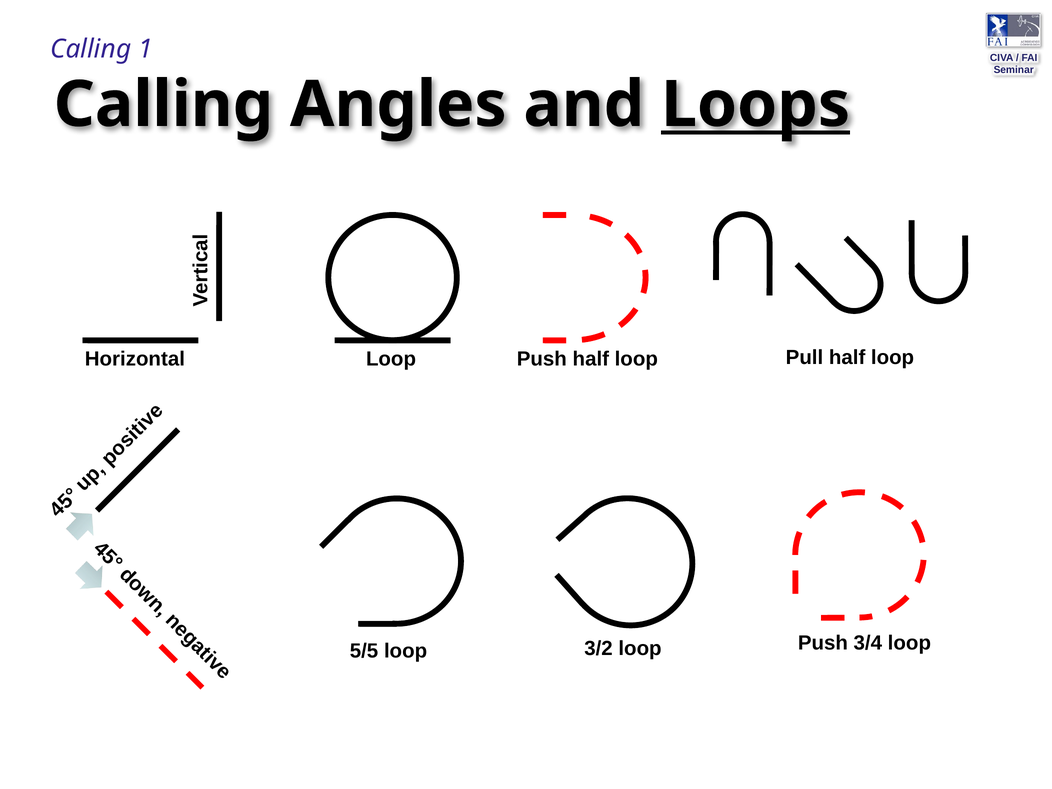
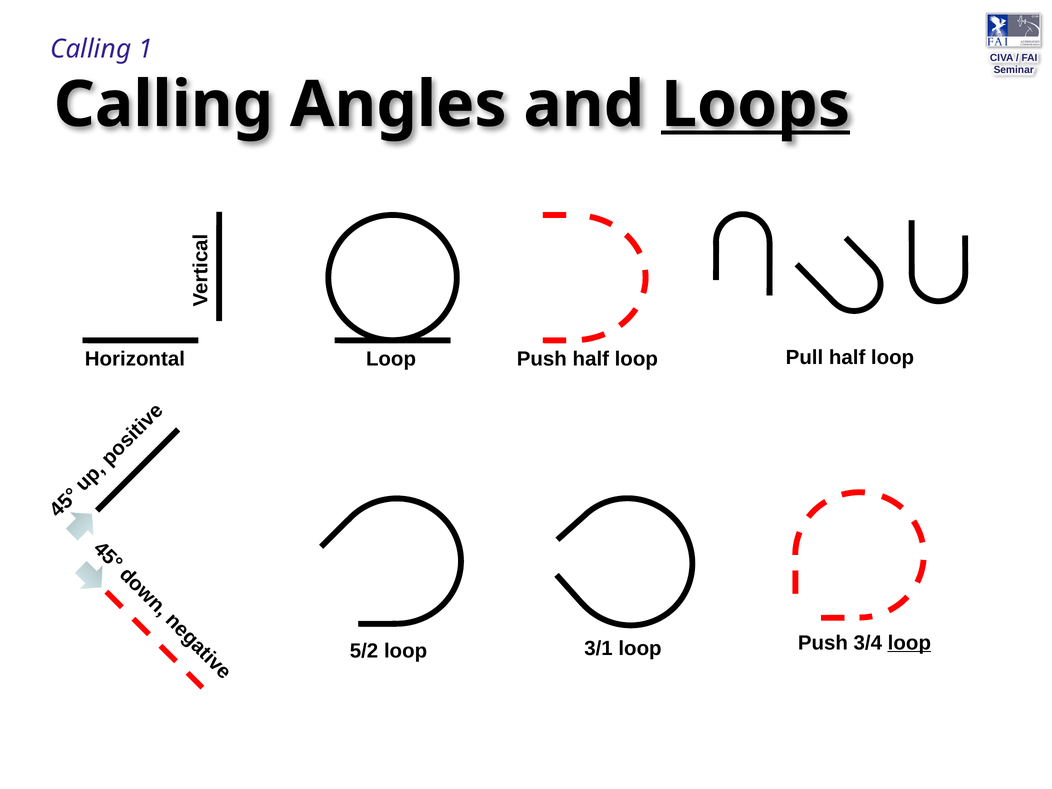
3/2: 3/2 -> 3/1 (598, 648)
5/5: 5/5 -> 5/2 (364, 651)
loop underline: none -> present (909, 643)
